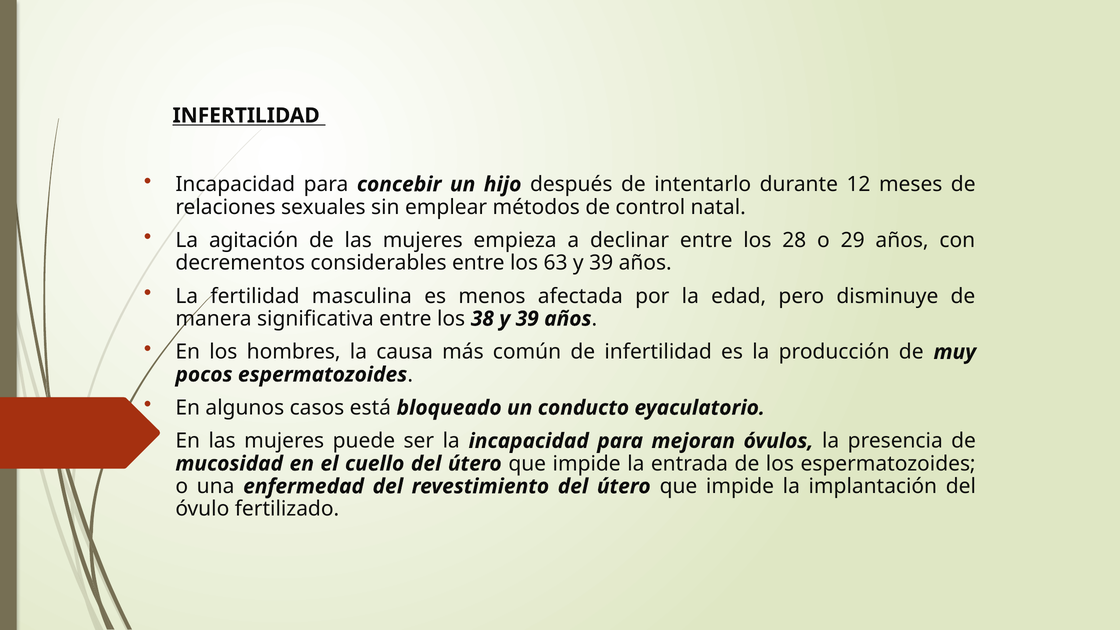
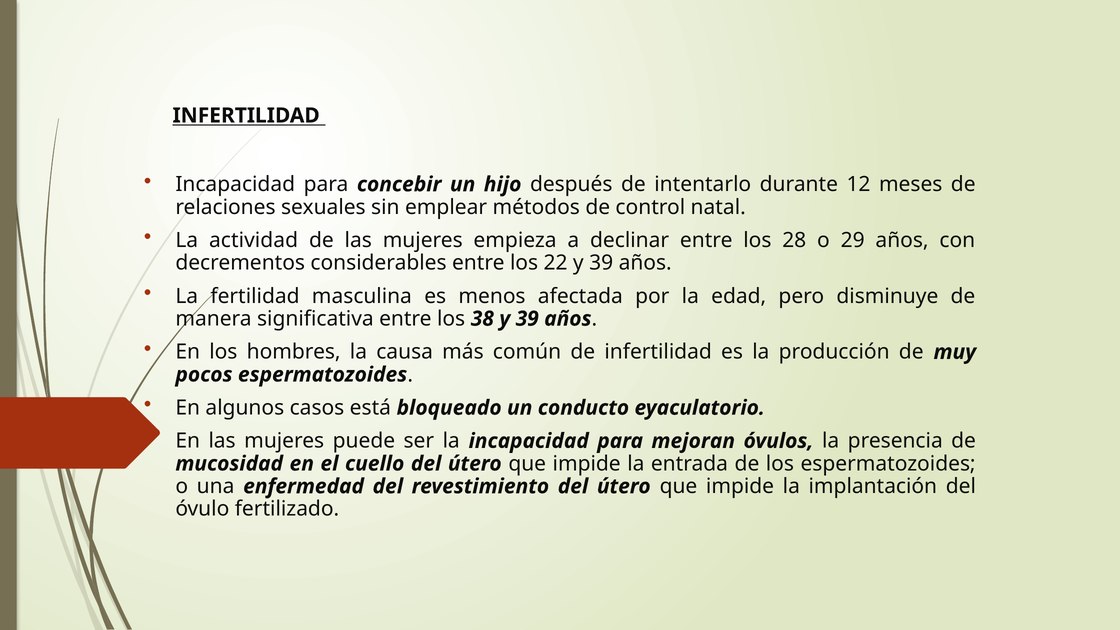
agitación: agitación -> actividad (254, 240)
63: 63 -> 22 (556, 263)
